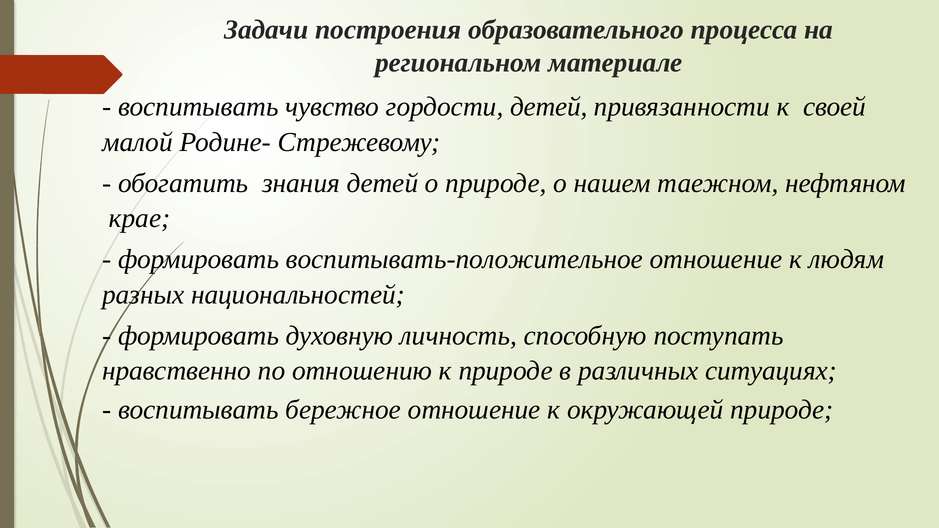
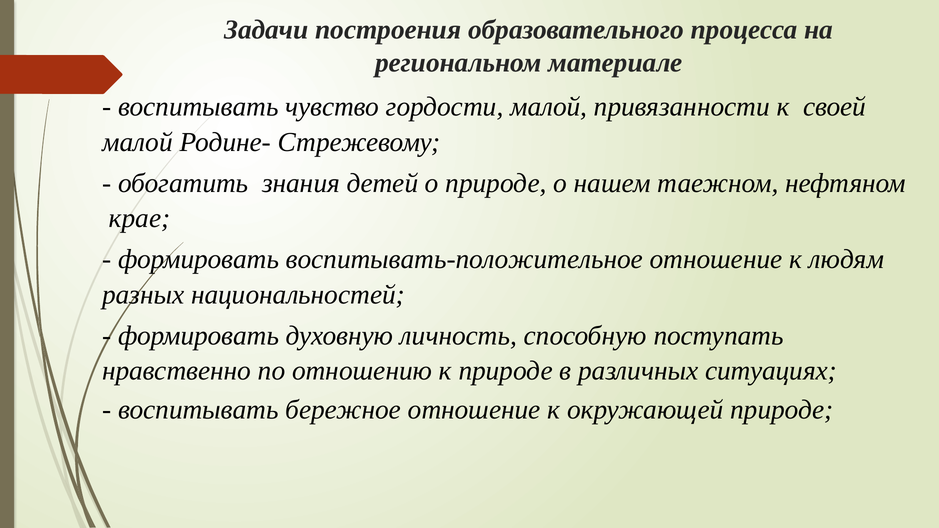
гордости детей: детей -> малой (549, 107)
